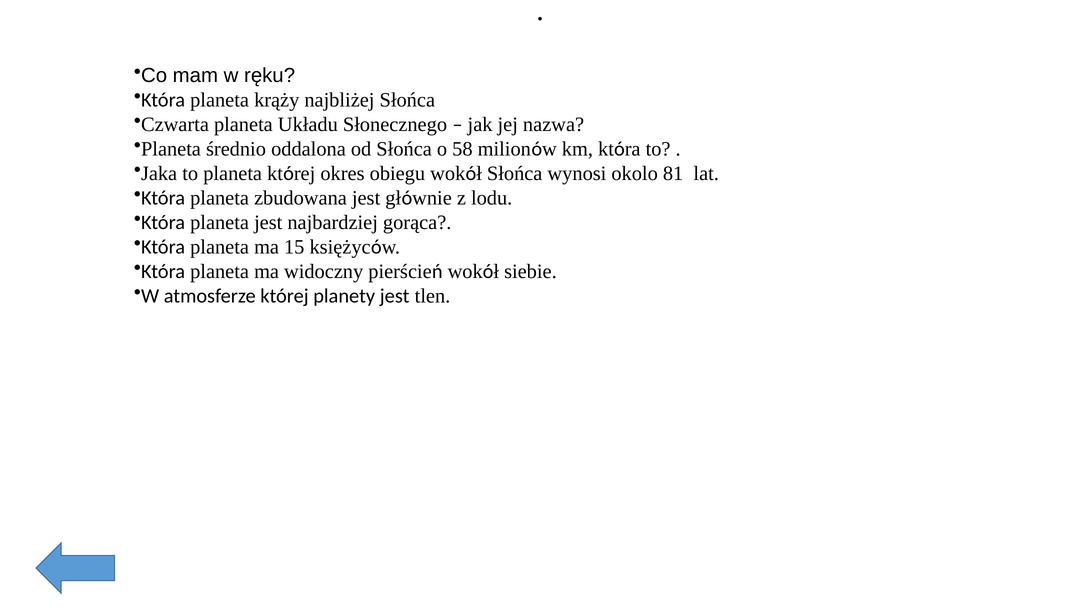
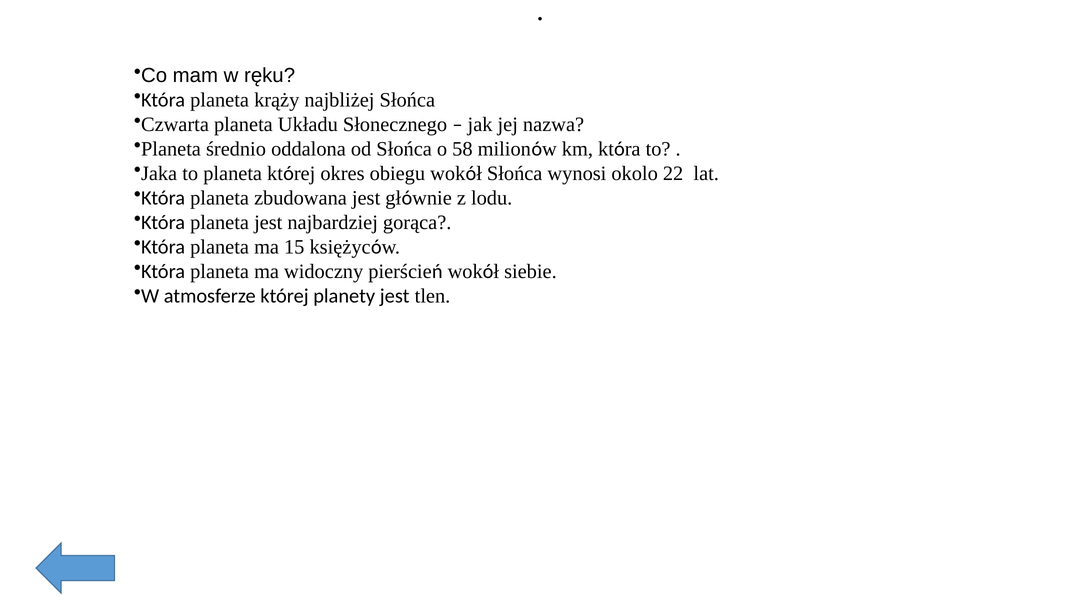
81: 81 -> 22 (673, 174)
